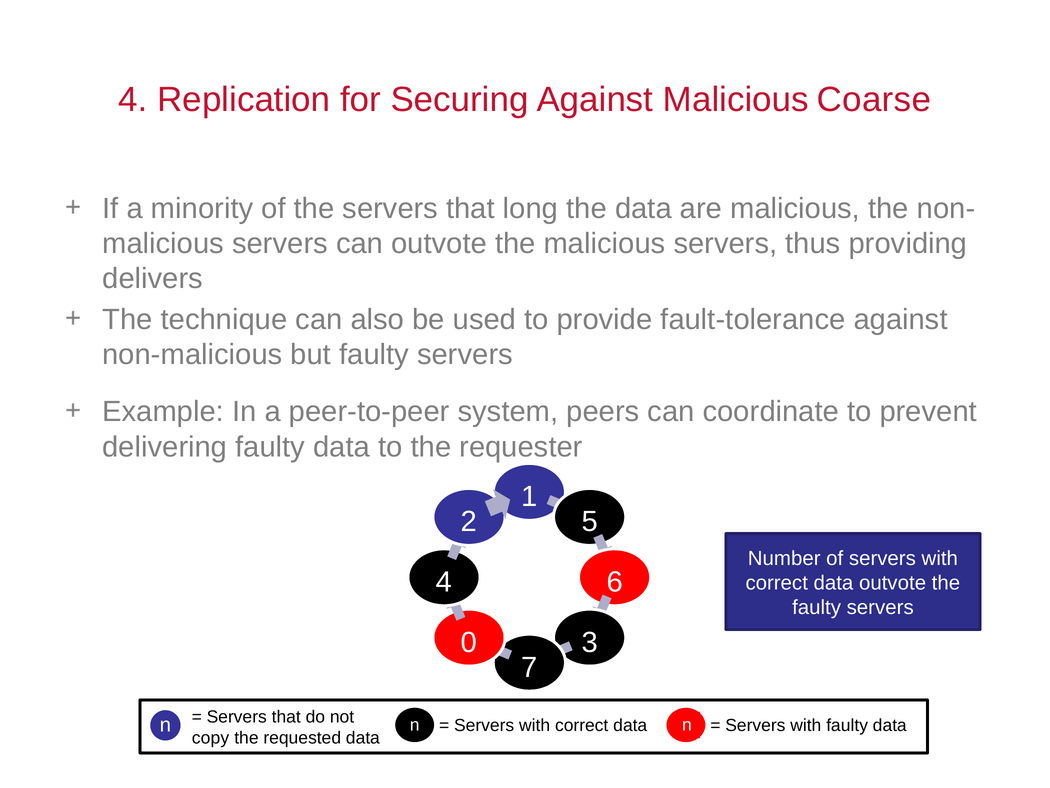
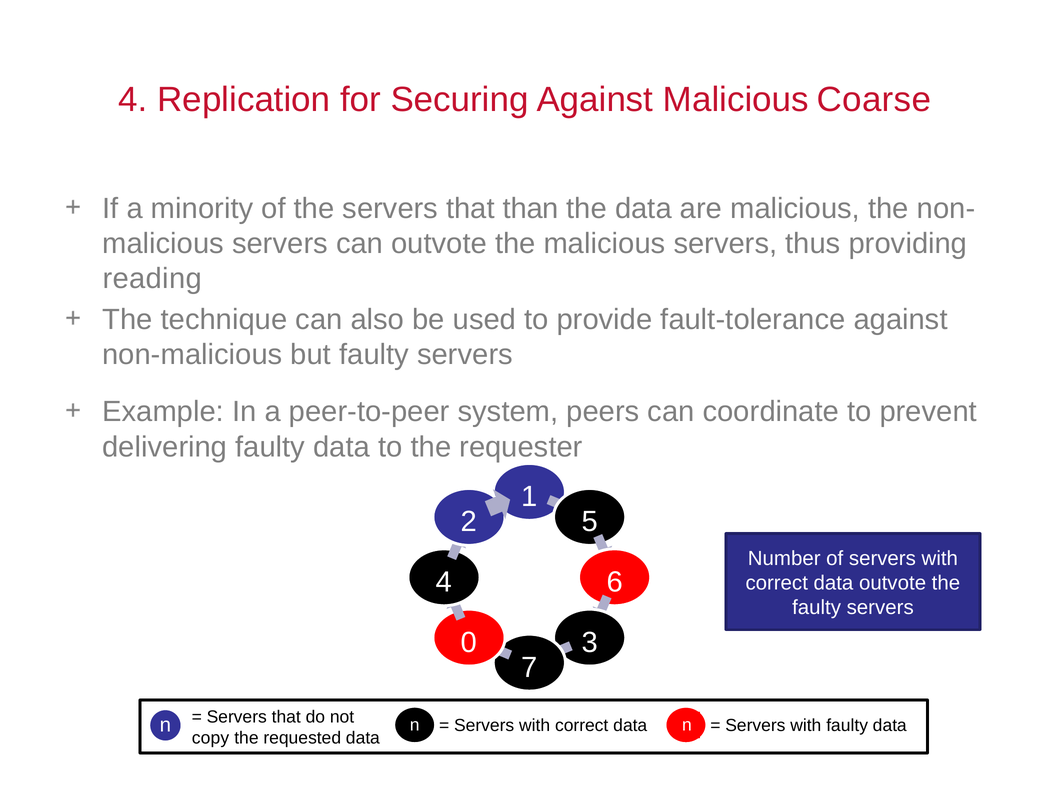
long: long -> than (531, 209)
delivers: delivers -> reading (152, 279)
